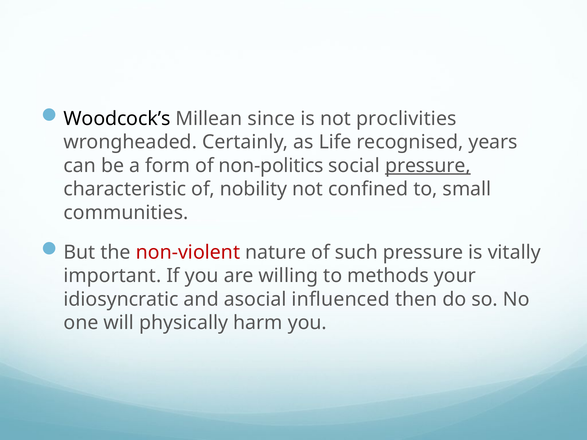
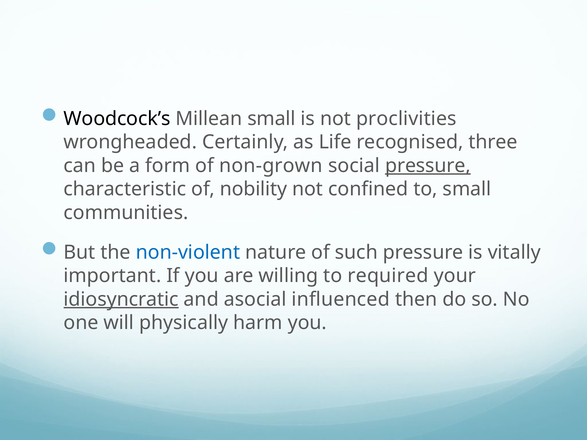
Millean since: since -> small (272, 119)
years: years -> three (493, 142)
non-politics: non-politics -> non-grown (271, 166)
non-violent colour: red -> blue (188, 252)
methods: methods -> required (388, 276)
idiosyncratic underline: none -> present (121, 299)
